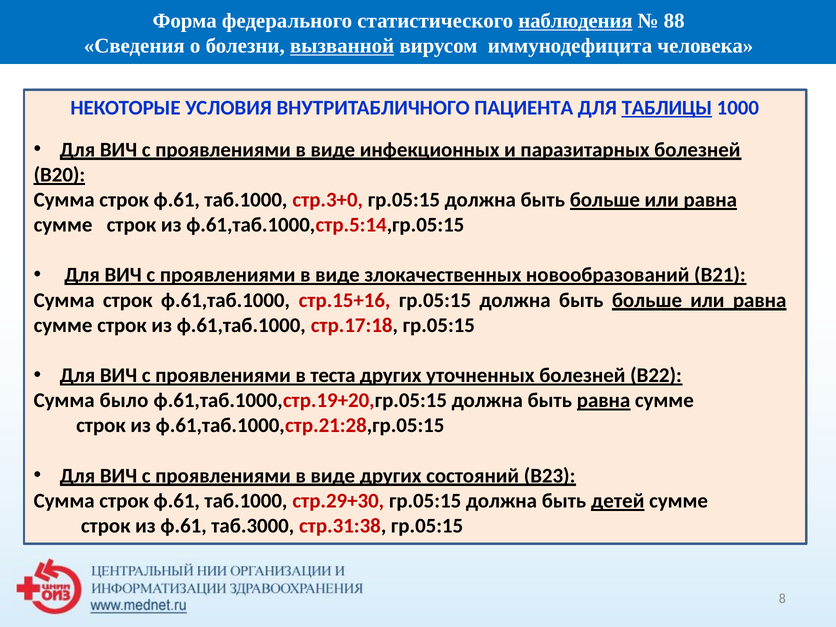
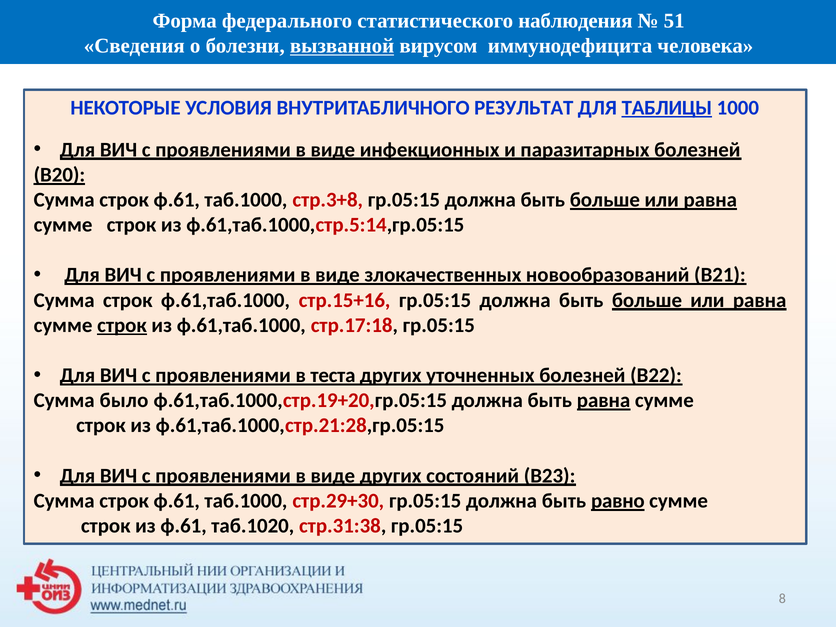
наблюдения underline: present -> none (575, 21)
88: 88 -> 51 (674, 21)
ПАЦИЕНТА: ПАЦИЕНТА -> РЕЗУЛЬТАТ (524, 108)
стр.3+0: стр.3+0 -> стр.3+8 (328, 200)
строк underline: none -> present (122, 325)
детей: детей -> равно (618, 501)
таб.3000: таб.3000 -> таб.1020 (253, 526)
